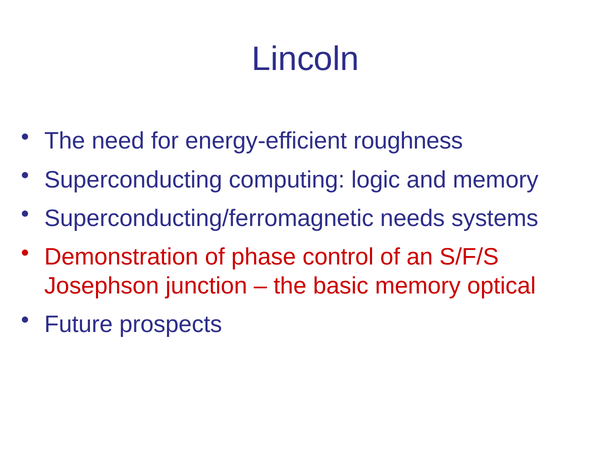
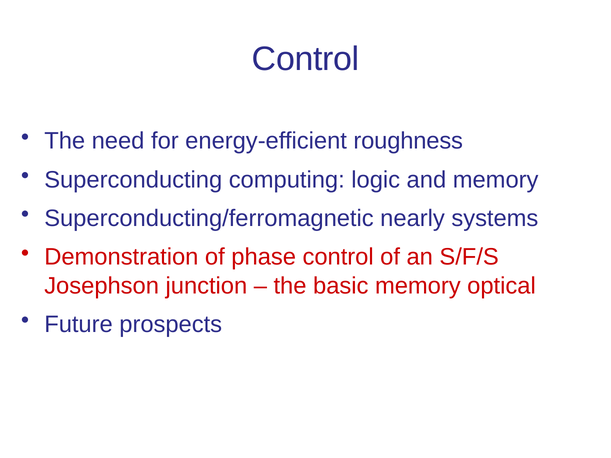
Lincoln: Lincoln -> Control (306, 59)
needs: needs -> nearly (413, 219)
